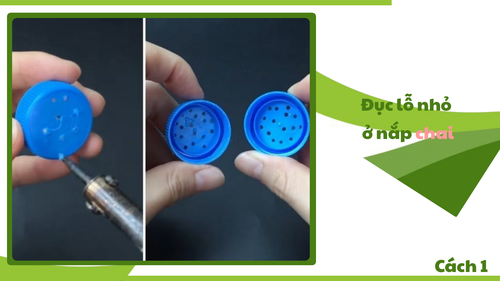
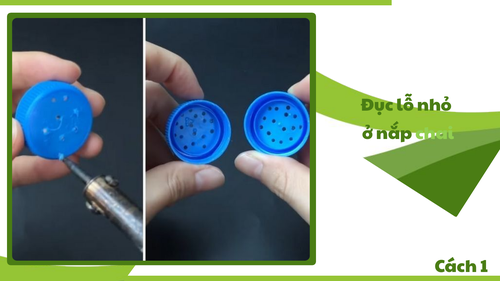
chai colour: pink -> light green (435, 133)
